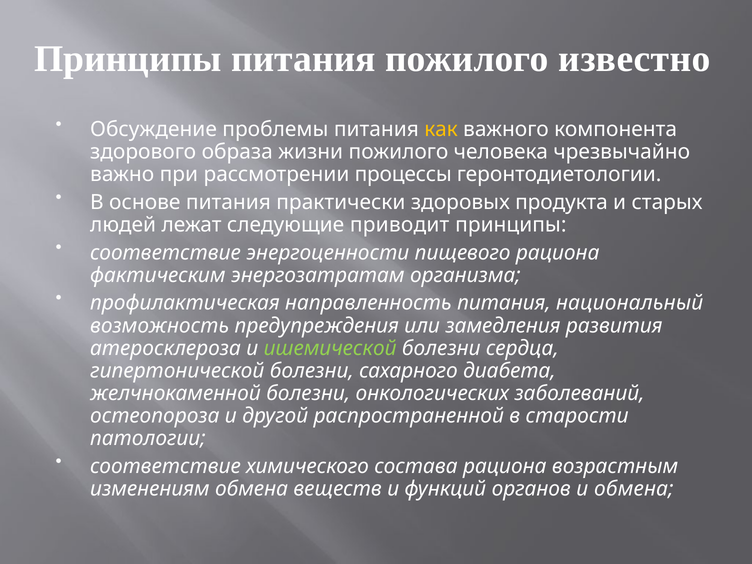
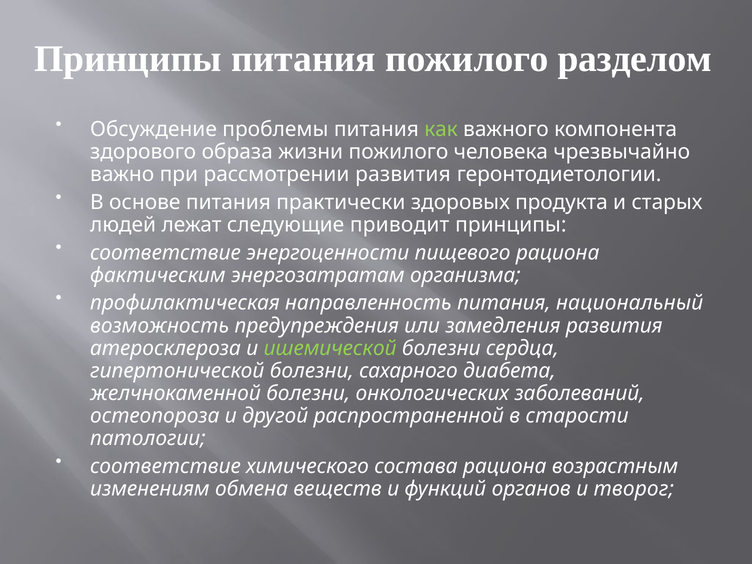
известно: известно -> разделом (635, 59)
как colour: yellow -> light green (441, 129)
рассмотрении процессы: процессы -> развития (403, 174)
и обмена: обмена -> творог (634, 489)
